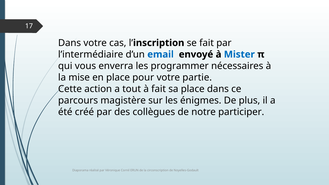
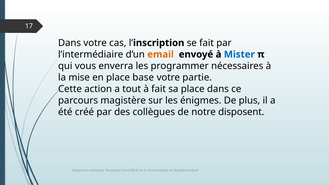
email colour: blue -> orange (161, 54)
pour: pour -> base (143, 77)
participer: participer -> disposent (241, 112)
